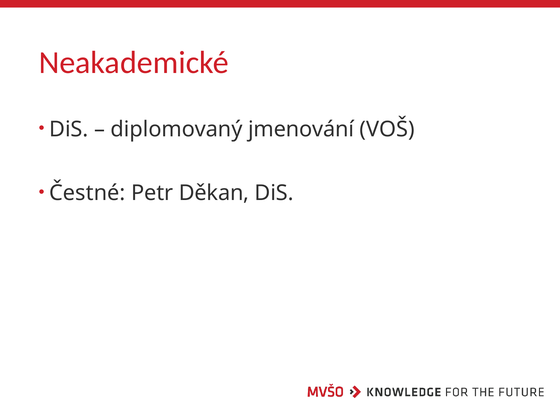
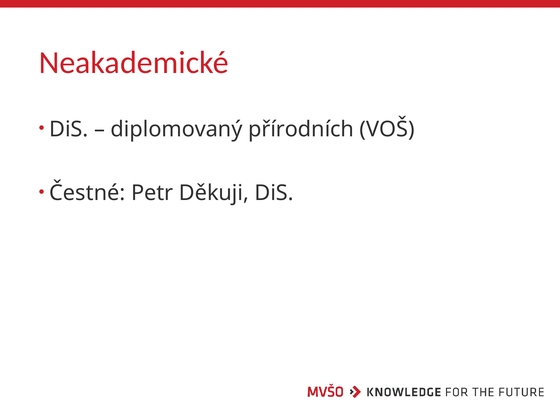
jmenování: jmenování -> přírodních (301, 129)
Děkan: Děkan -> Děkuji (214, 193)
